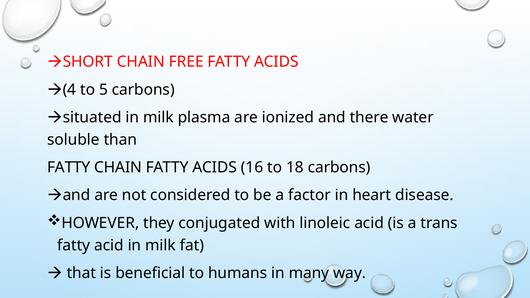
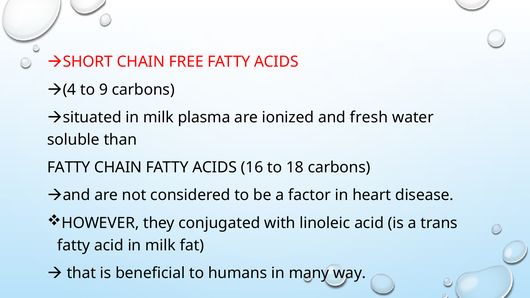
5: 5 -> 9 (103, 90)
there: there -> fresh (369, 117)
